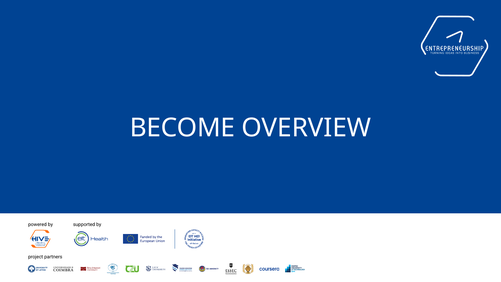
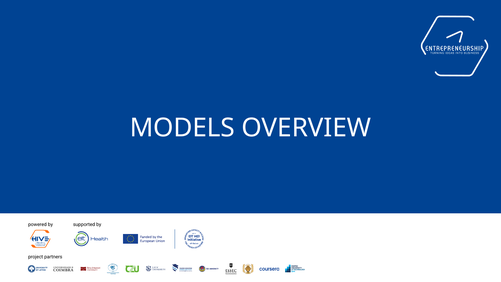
BECOME: BECOME -> MODELS (182, 128)
